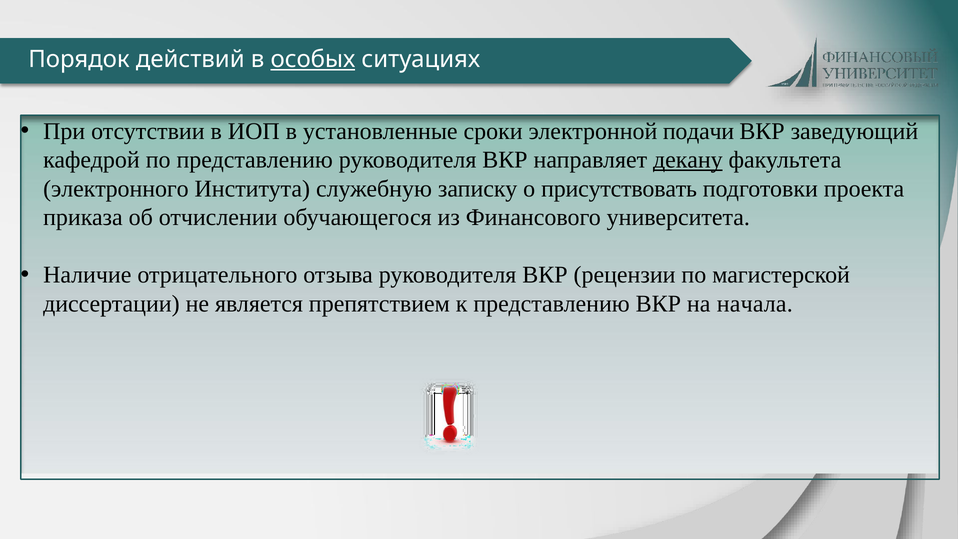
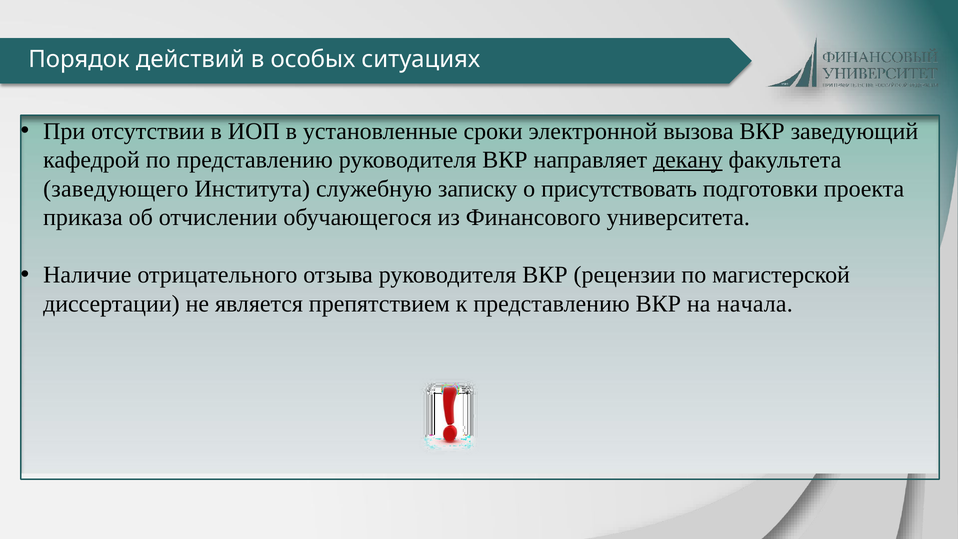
особых underline: present -> none (313, 60)
подачи: подачи -> вызова (698, 131)
электронного: электронного -> заведующего (116, 189)
